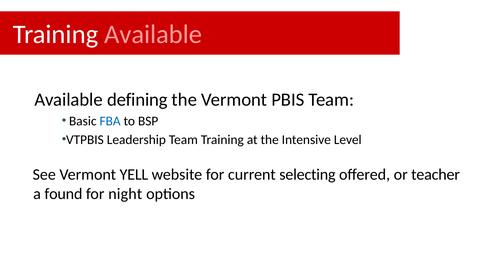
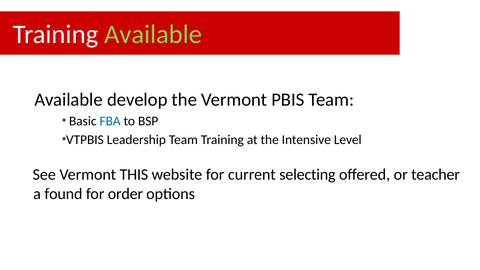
Available colour: pink -> light green (153, 34)
defining: defining -> develop (137, 100)
YELL: YELL -> THIS (134, 175)
night: night -> order (125, 194)
